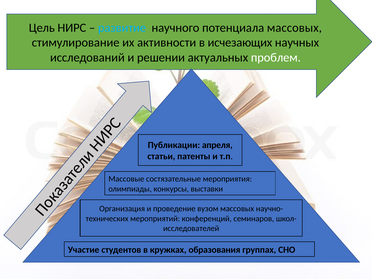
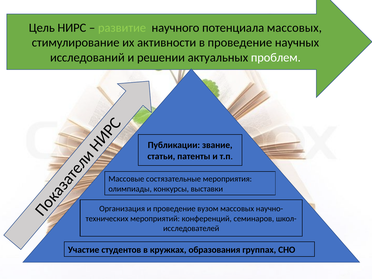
развитие colour: light blue -> light green (122, 28)
в исчезающих: исчезающих -> проведение (240, 43)
апреля: апреля -> звание (217, 145)
